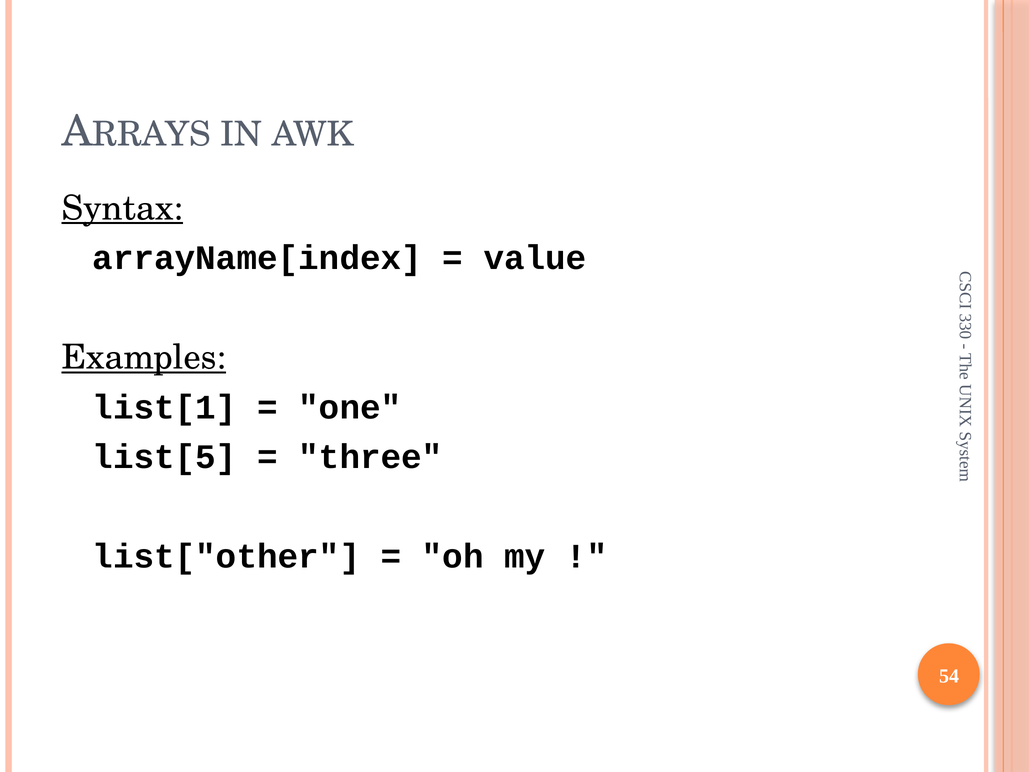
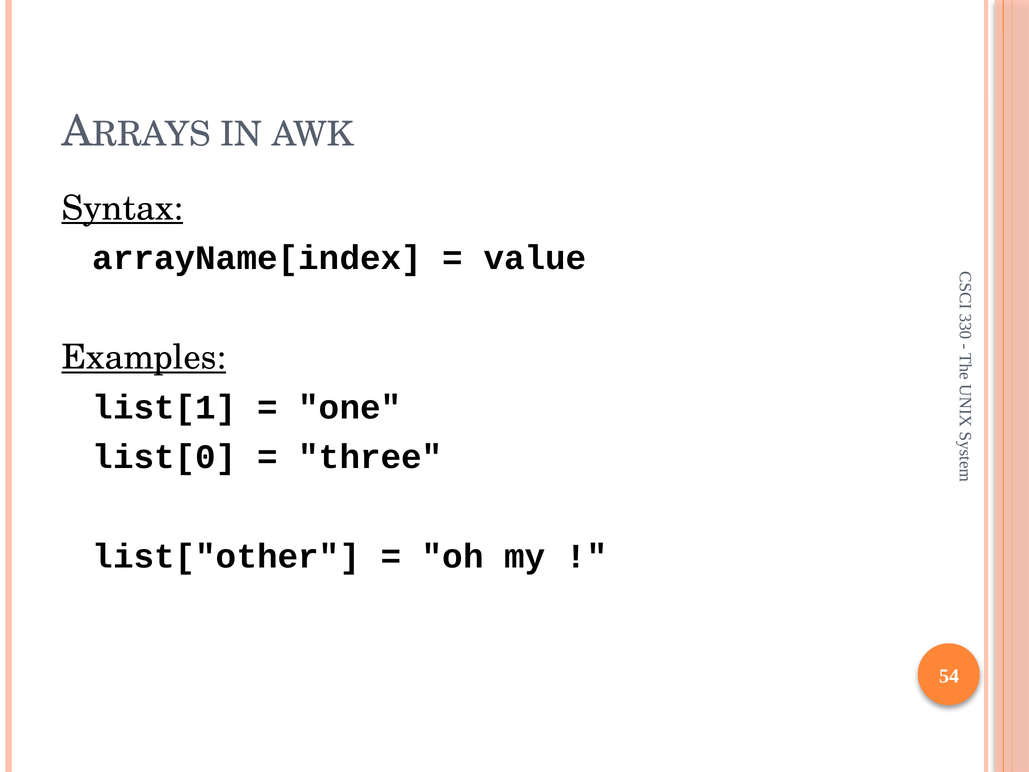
list[5: list[5 -> list[0 (165, 457)
